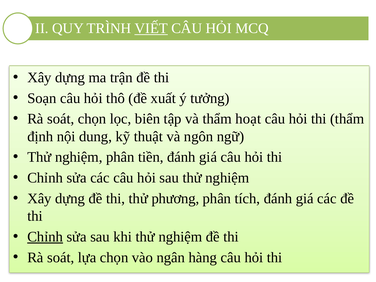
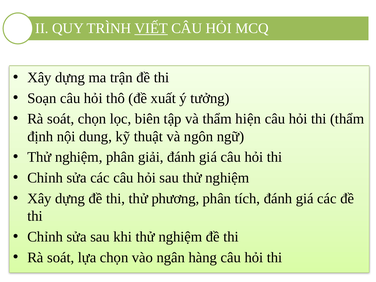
hoạt: hoạt -> hiện (248, 119)
tiền: tiền -> giải (151, 157)
Chỉnh underline: present -> none (45, 237)
